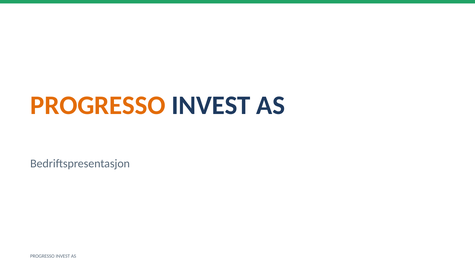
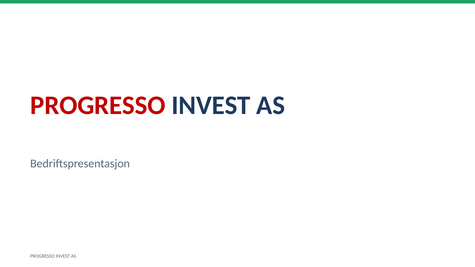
PROGRESSO colour: orange -> red (98, 105)
